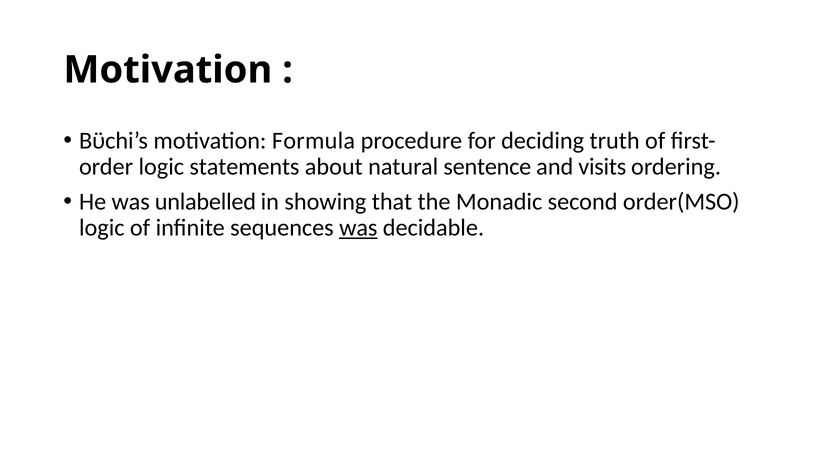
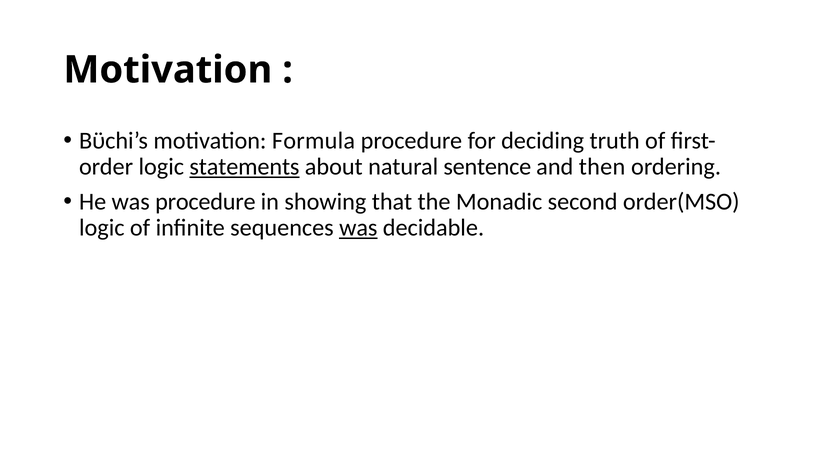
statements underline: none -> present (244, 167)
visits: visits -> then (602, 167)
was unlabelled: unlabelled -> procedure (205, 202)
